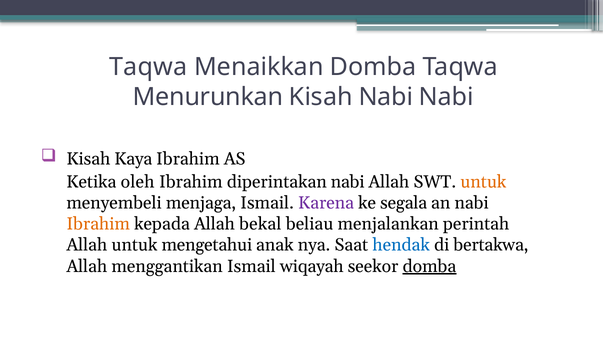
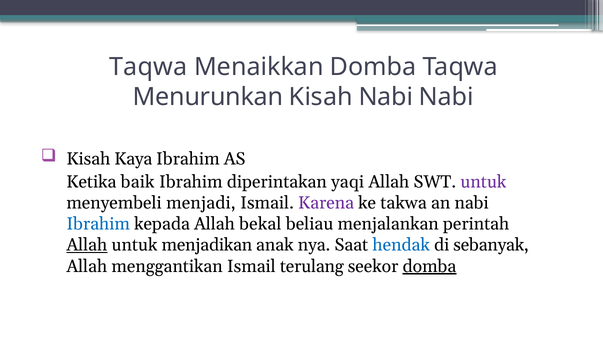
oleh: oleh -> baik (138, 182)
diperintakan nabi: nabi -> yaqi (348, 182)
untuk colour: orange -> purple (483, 182)
menjaga: menjaga -> menjadi (201, 203)
segala: segala -> takwa (404, 203)
Ibrahim colour: orange -> blue (98, 224)
Allah underline: none -> present (87, 245)
mengetahui: mengetahui -> menjadikan (207, 245)
bertakwa: bertakwa -> sebanyak (491, 245)
wiqayah: wiqayah -> terulang (312, 266)
